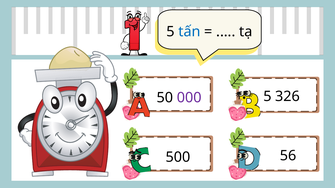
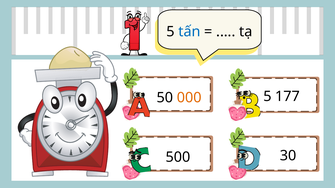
000 colour: purple -> orange (189, 98)
326: 326 -> 177 (288, 97)
56: 56 -> 30 (288, 156)
